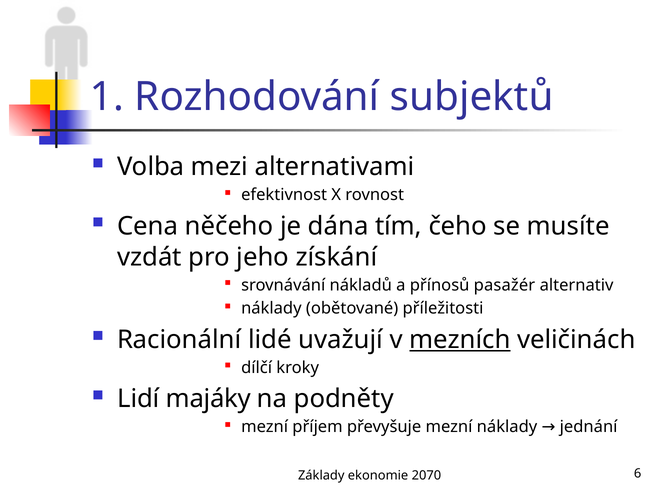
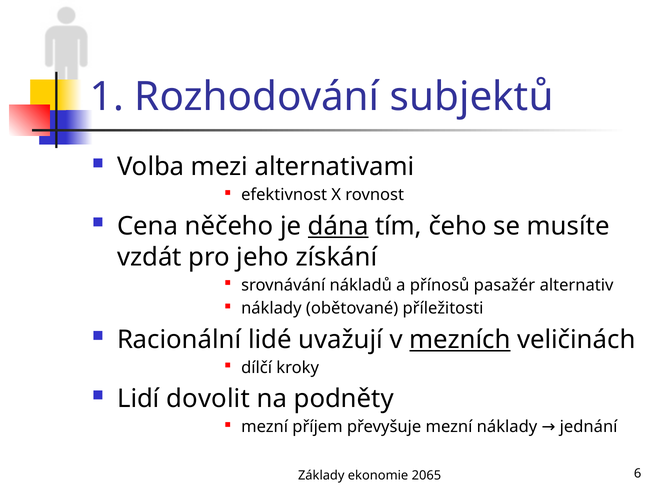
dána underline: none -> present (338, 226)
majáky: majáky -> dovolit (208, 398)
2070: 2070 -> 2065 (426, 475)
